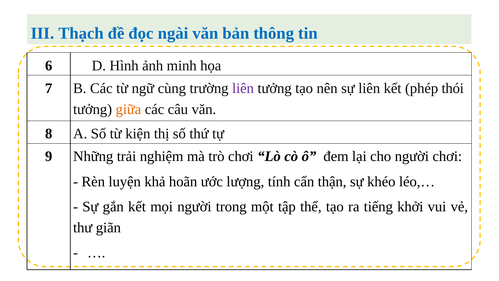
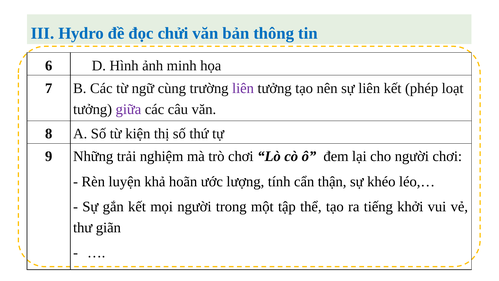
Thạch: Thạch -> Hydro (81, 33)
ngài: ngài -> chửi (173, 33)
thói: thói -> loạt (453, 88)
giữa colour: orange -> purple (128, 109)
